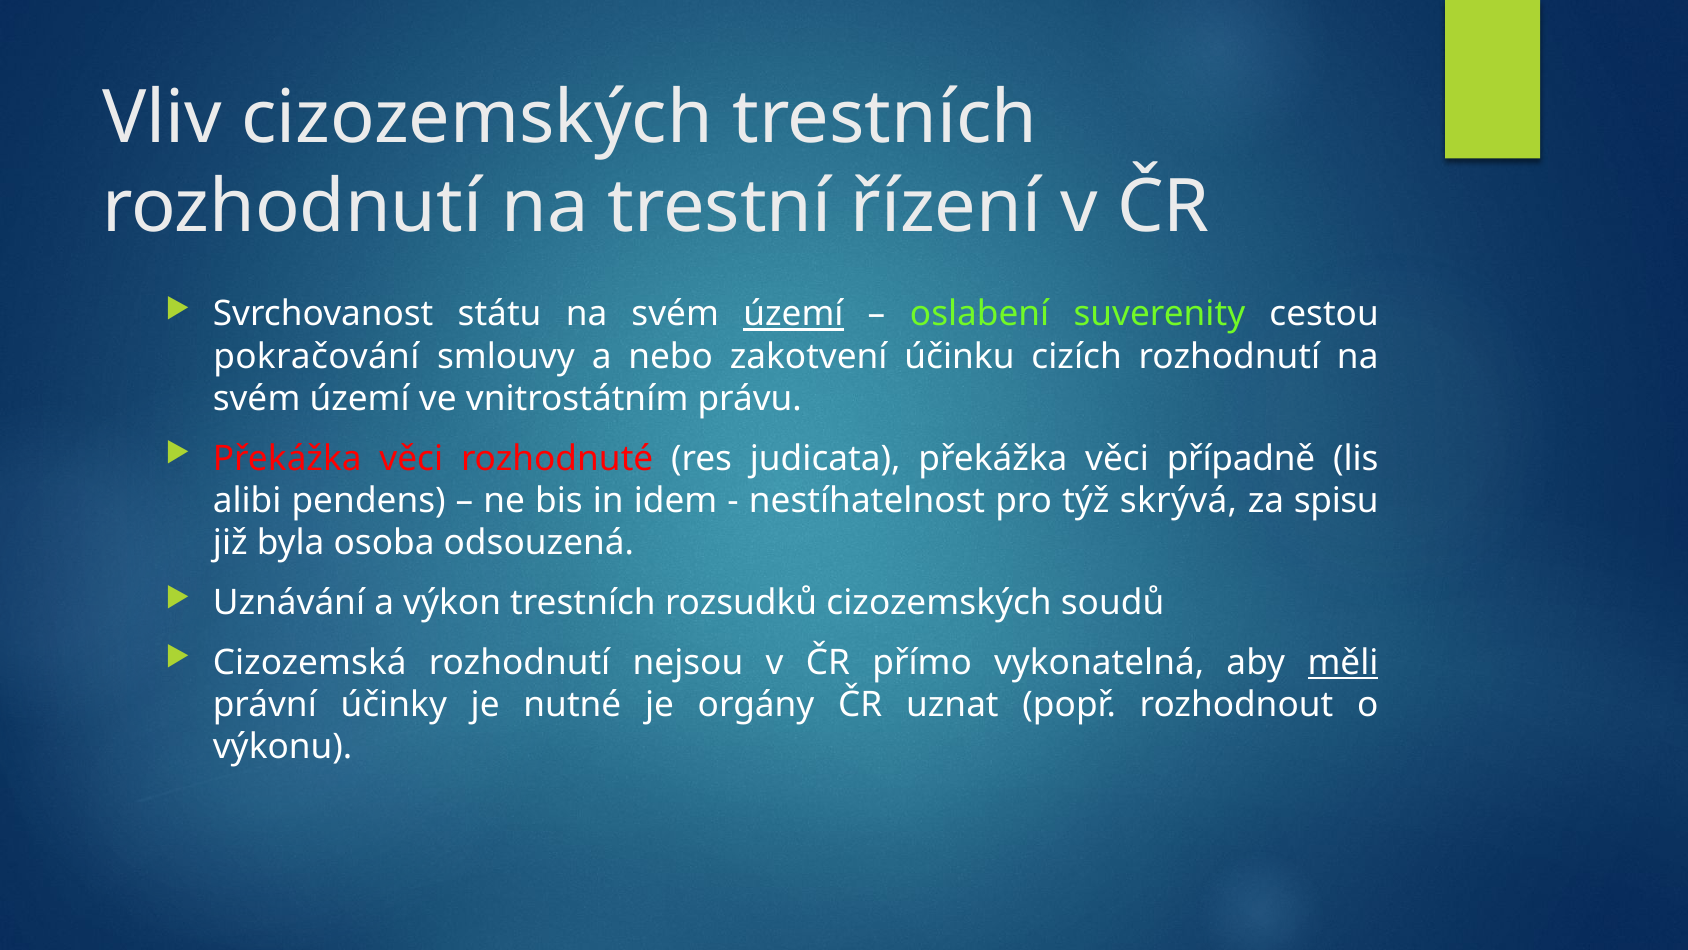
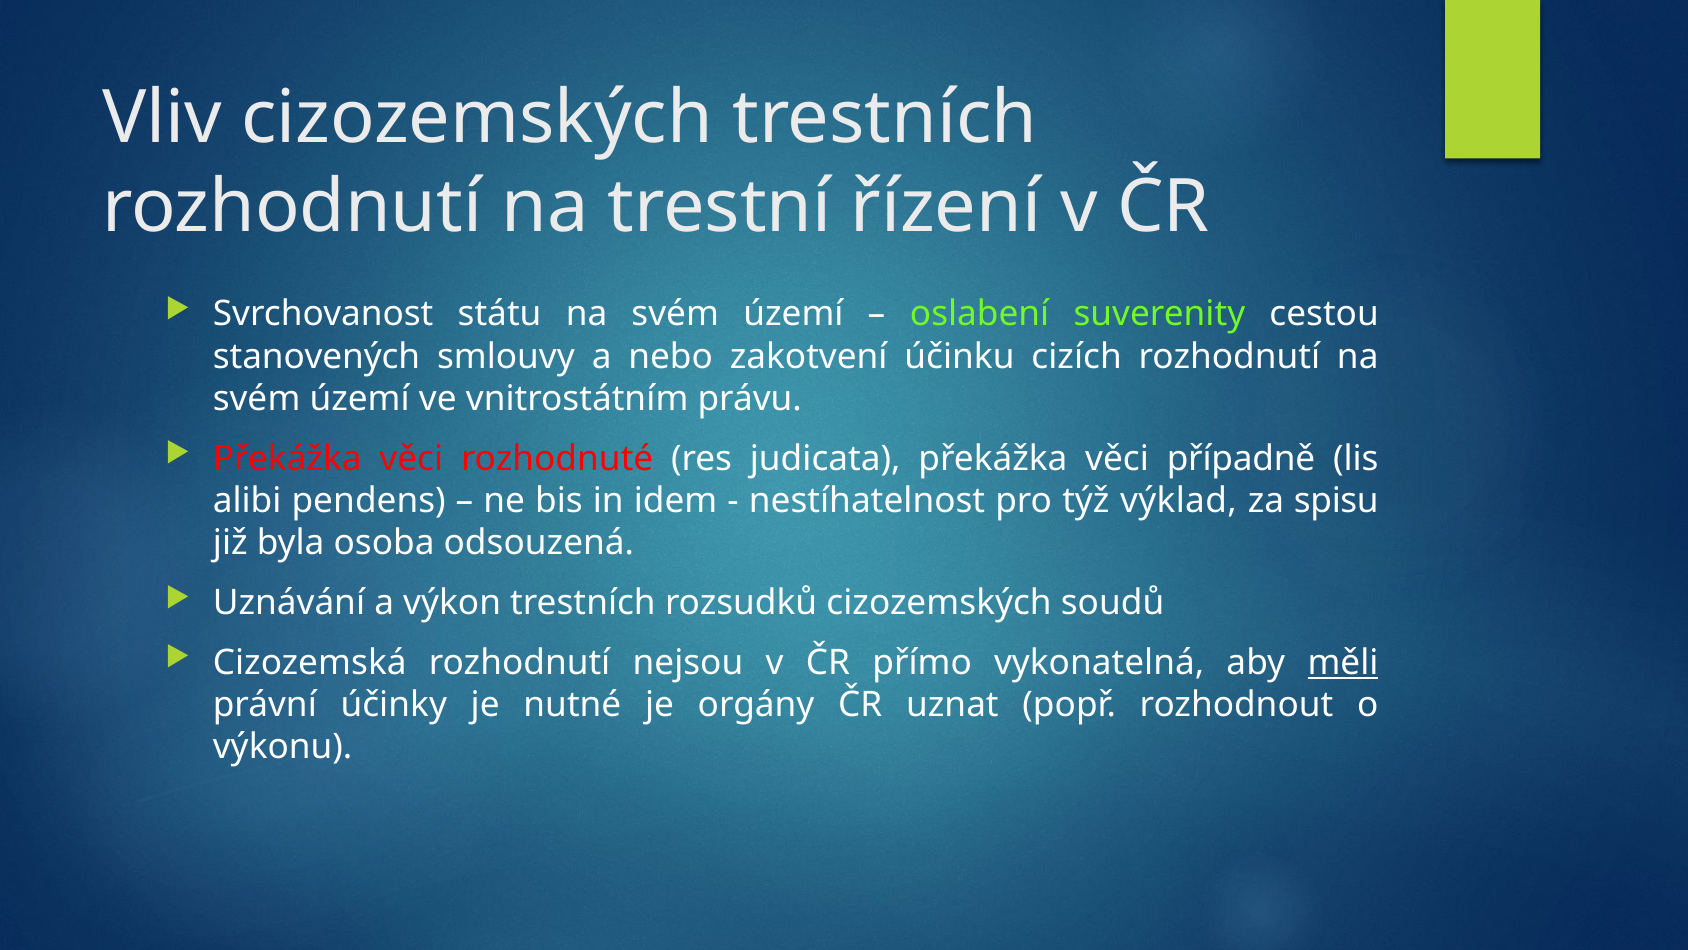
území underline: present -> none (793, 314)
pokračování: pokračování -> stanovených (317, 356)
skrývá: skrývá -> výklad (1178, 501)
